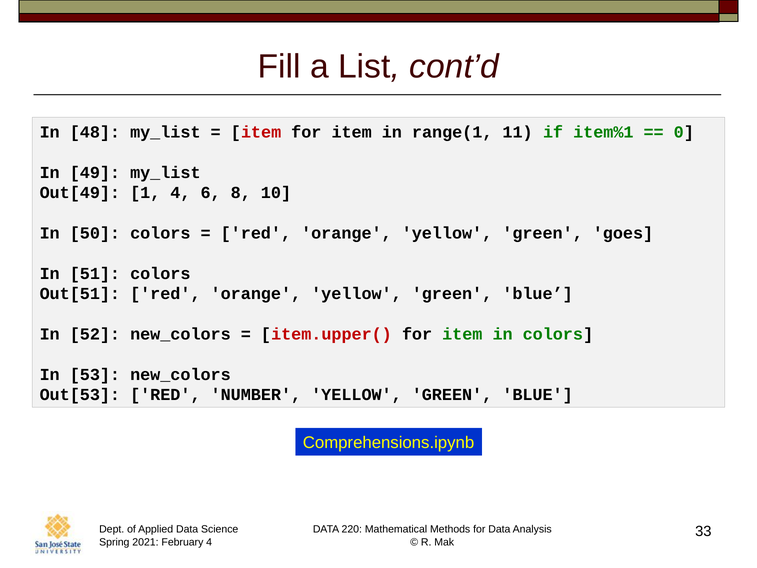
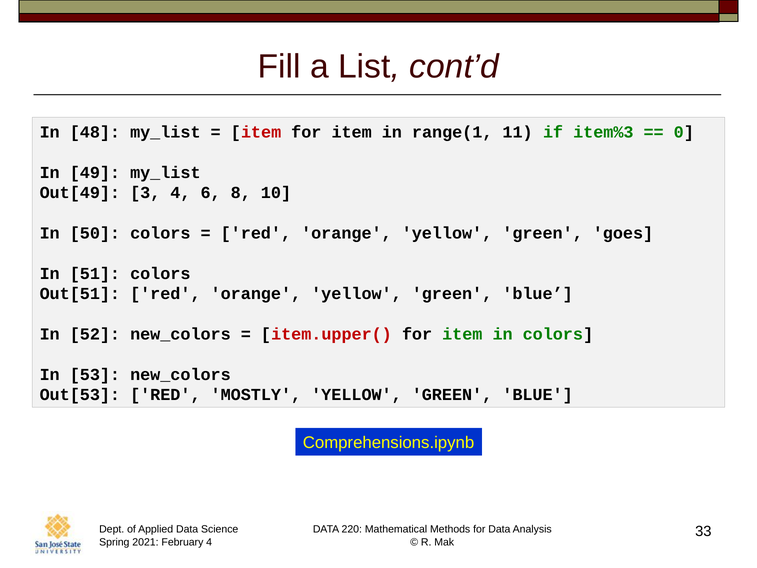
item%1: item%1 -> item%3 (603, 132)
1: 1 -> 3 (145, 193)
NUMBER: NUMBER -> MOSTLY (256, 395)
